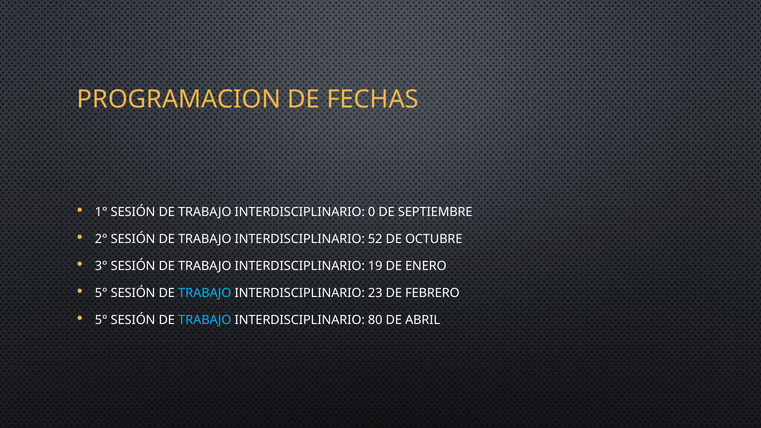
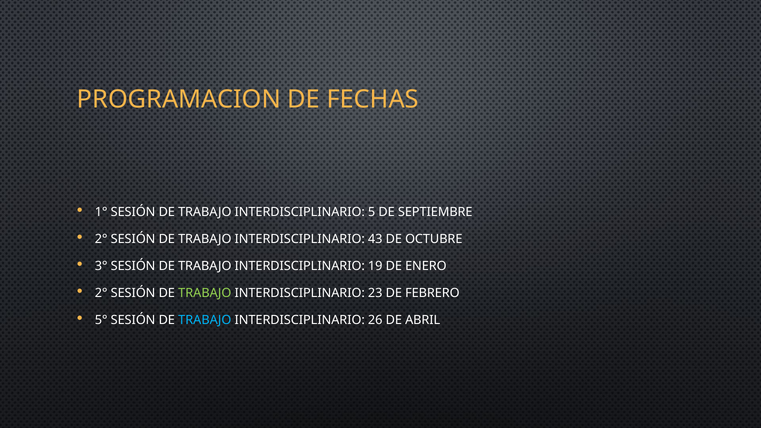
0: 0 -> 5 (372, 212)
52: 52 -> 43 (375, 239)
5°: 5° -> 2° (101, 293)
TRABAJO colour: light blue -> light green (205, 293)
80: 80 -> 26 (375, 320)
